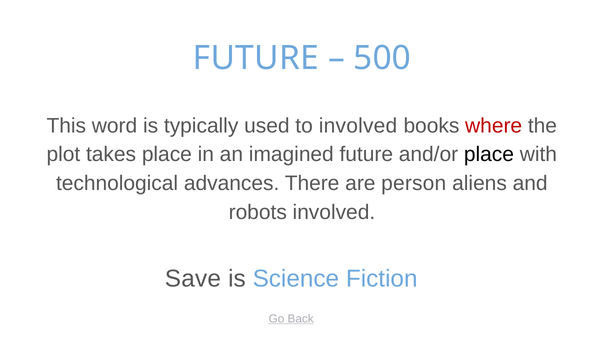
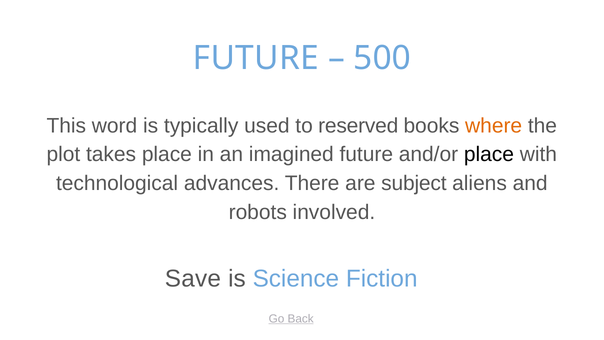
to involved: involved -> reserved (358, 126)
where colour: red -> orange (494, 126)
person: person -> subject (414, 183)
